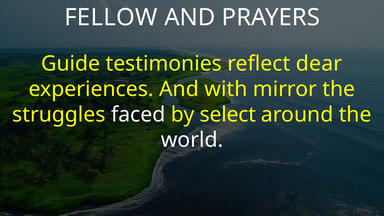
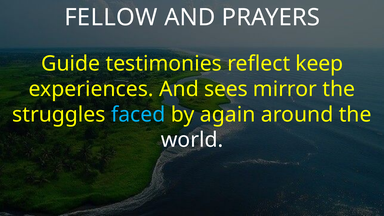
dear: dear -> keep (319, 64)
with: with -> sees (226, 89)
faced colour: white -> light blue (138, 115)
select: select -> again (228, 115)
